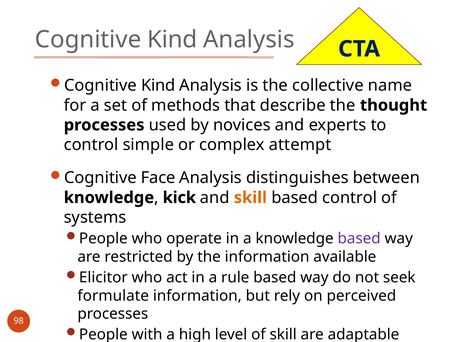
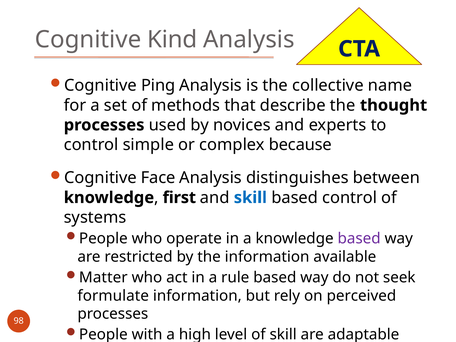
Kind: Kind -> Ping (158, 86)
attempt: attempt -> because (300, 145)
kick: kick -> first (179, 198)
skill colour: orange -> blue (250, 198)
Elicitor: Elicitor -> Matter (103, 277)
